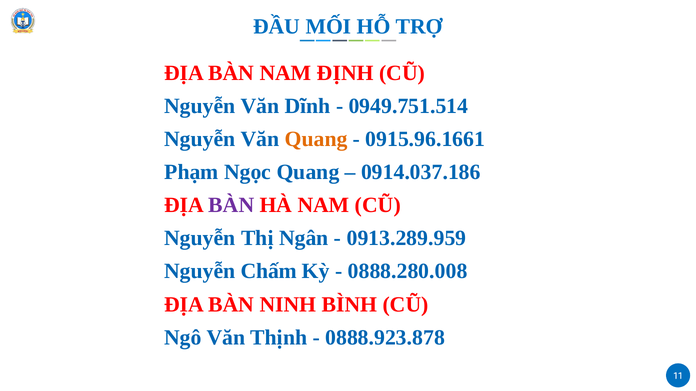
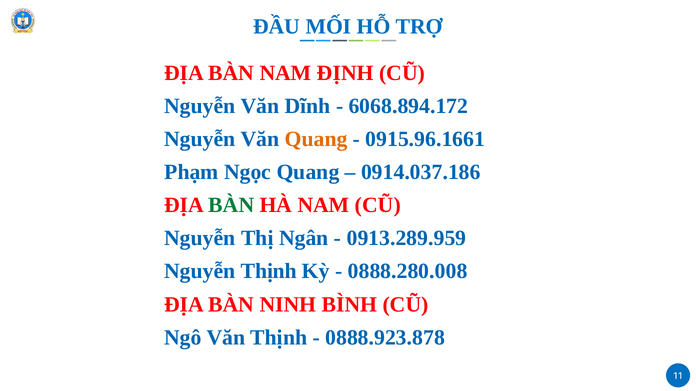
0949.751.514: 0949.751.514 -> 6068.894.172 (408, 106)
BÀN colour: purple -> green (231, 206)
Nguyễn Chấm: Chấm -> Thịnh (269, 272)
